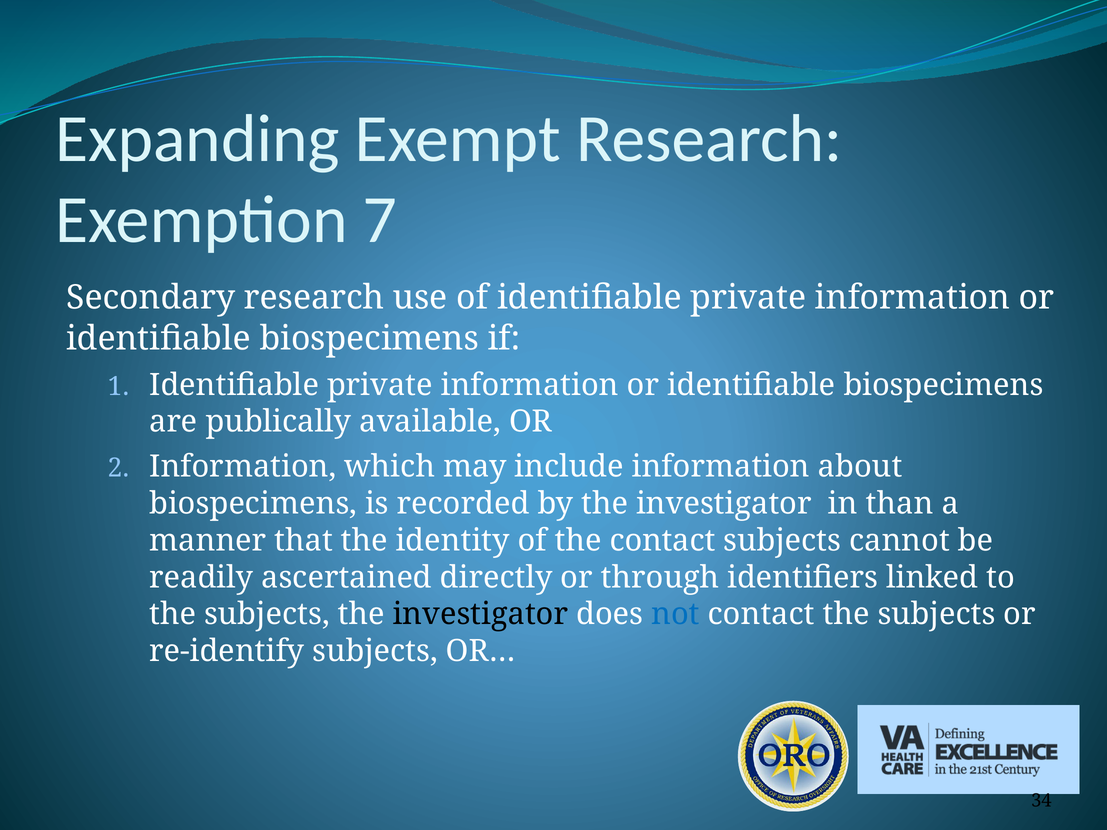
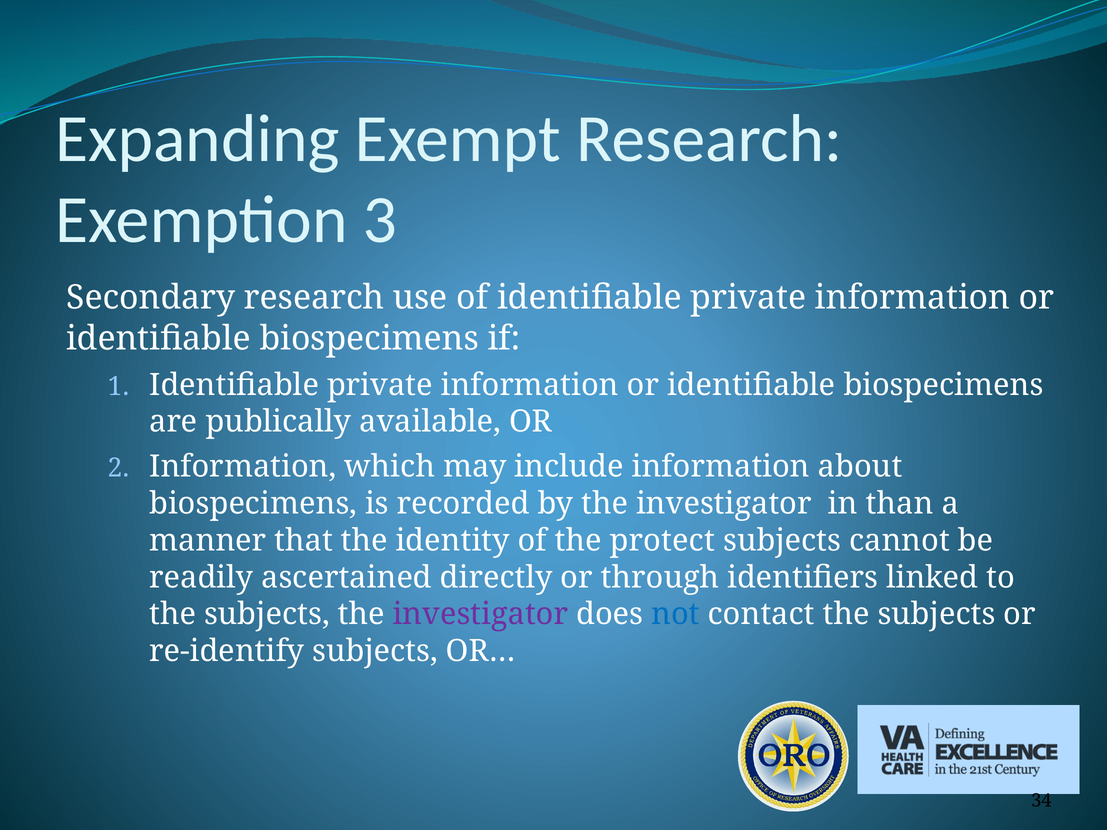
7: 7 -> 3 (380, 220)
the contact: contact -> protect (662, 541)
investigator colour: black -> purple (480, 614)
